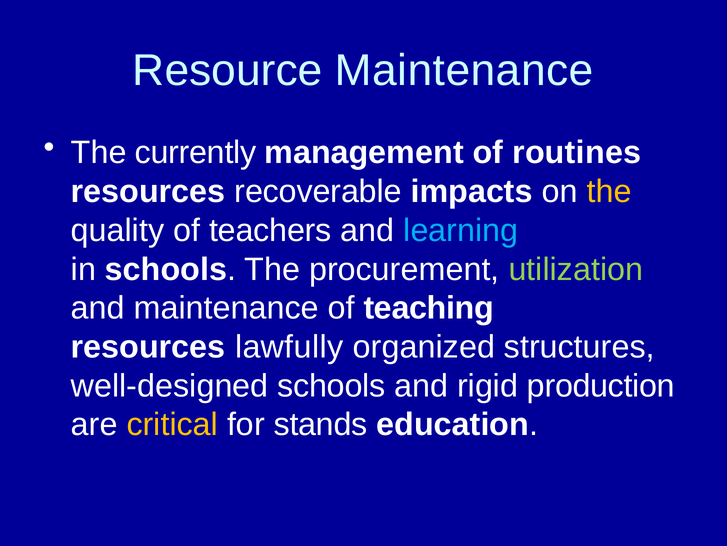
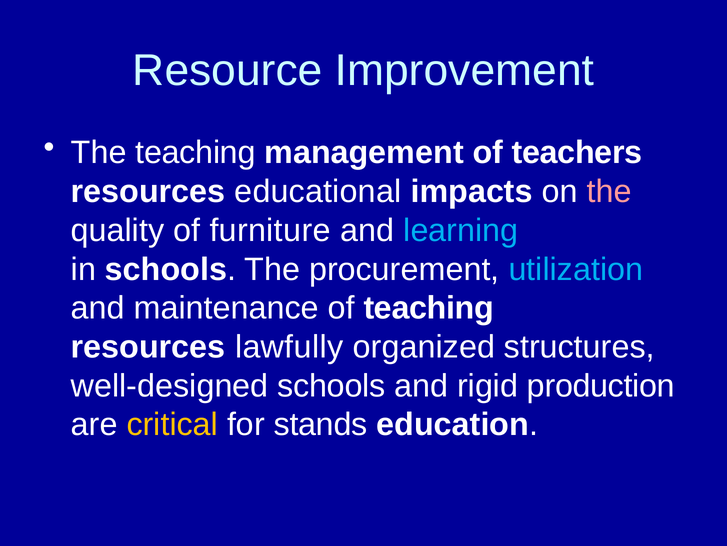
Resource Maintenance: Maintenance -> Improvement (464, 70)
The currently: currently -> teaching (196, 153)
routines: routines -> teachers (577, 153)
recoverable: recoverable -> educational (318, 191)
the colour: yellow -> pink (609, 191)
teachers: teachers -> furniture (270, 230)
utilization colour: light green -> light blue (576, 269)
